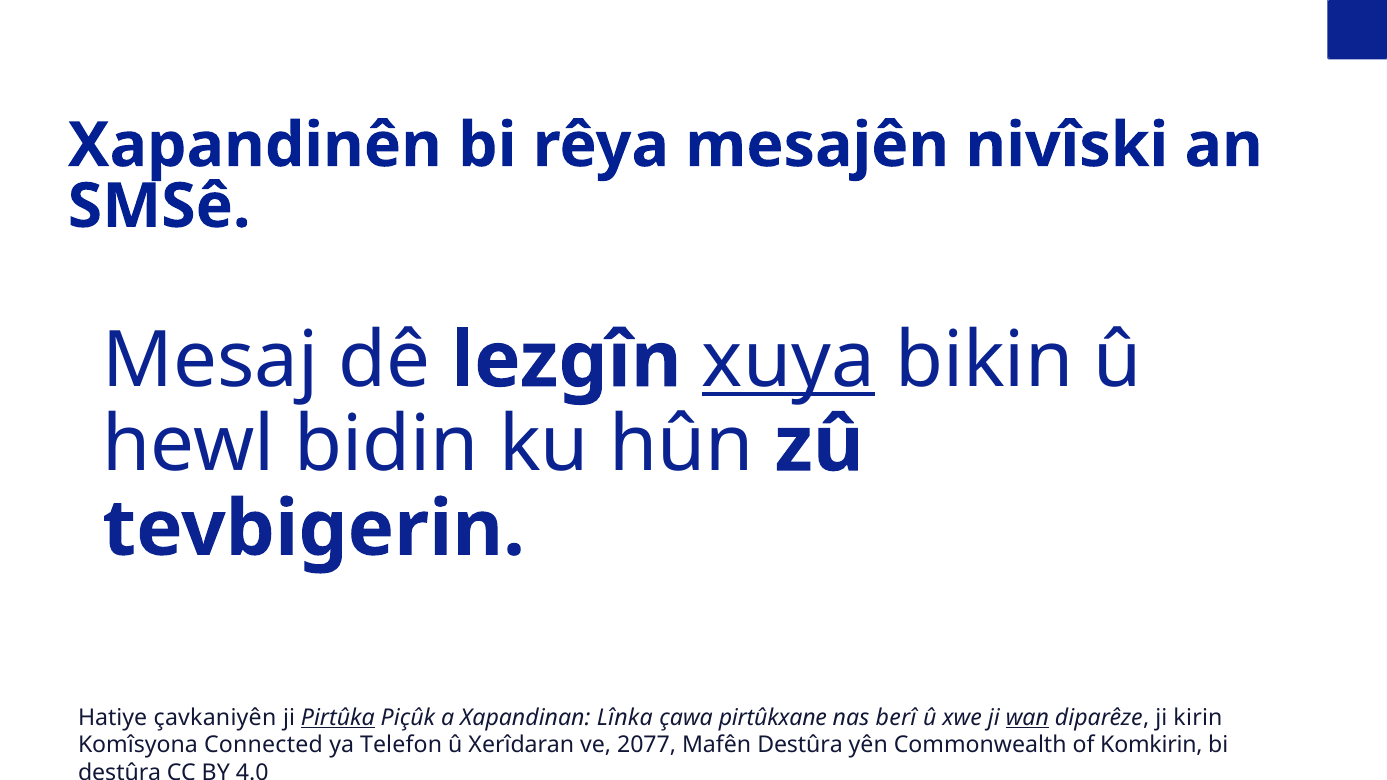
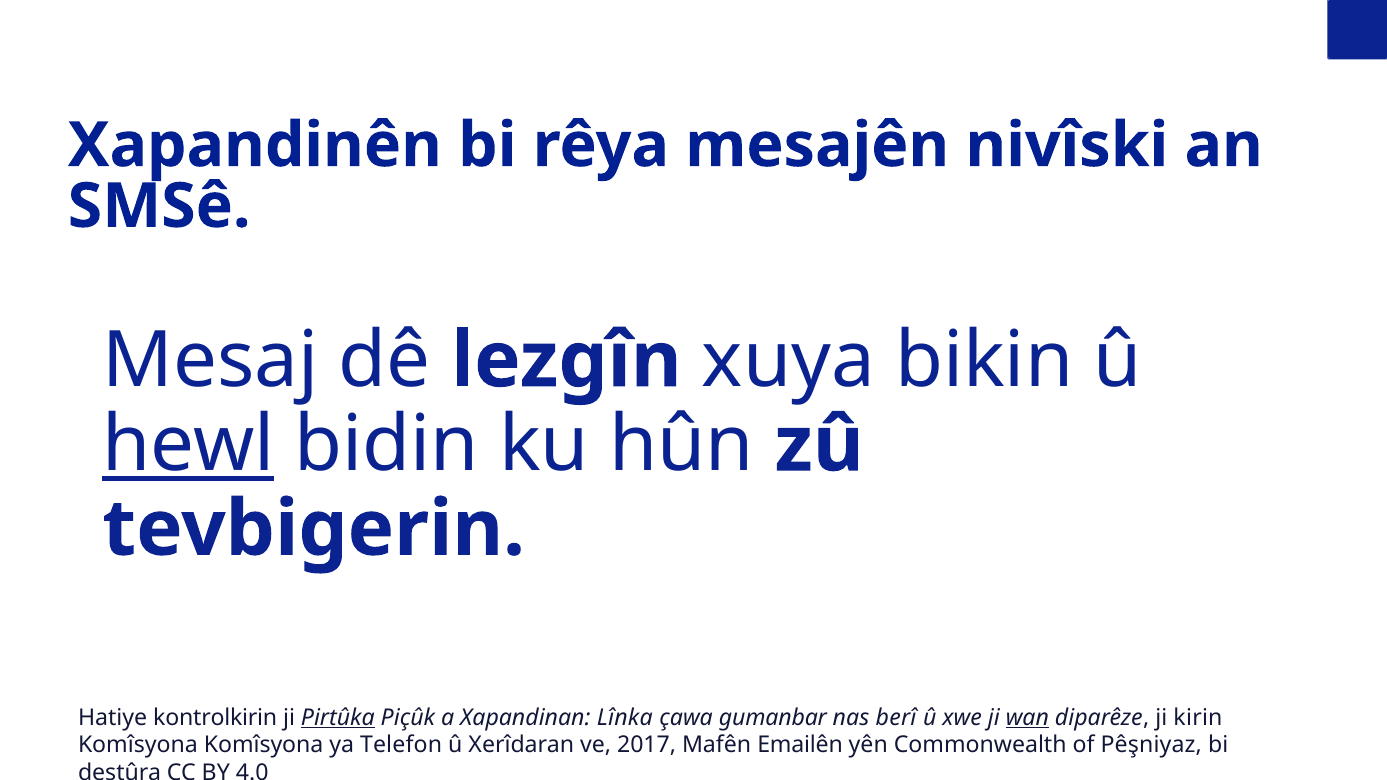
xuya underline: present -> none (788, 361)
hewl underline: none -> present (189, 445)
çavkaniyên: çavkaniyên -> kontrolkirin (215, 718)
pirtûkxane: pirtûkxane -> gumanbar (773, 718)
Komîsyona Connected: Connected -> Komîsyona (264, 745)
2077: 2077 -> 2017 (647, 745)
Mafên Destûra: Destûra -> Emailên (800, 745)
Komkirin: Komkirin -> Pêşniyaz (1151, 745)
